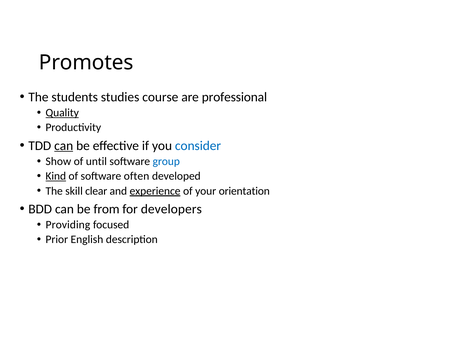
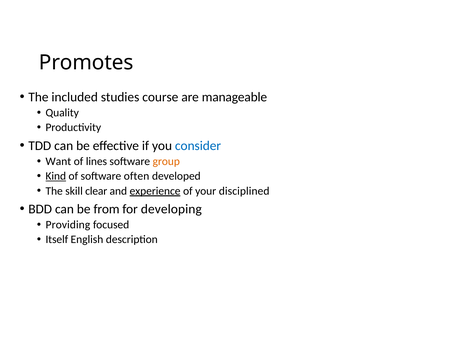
students: students -> included (75, 97)
professional: professional -> manageable (234, 97)
Quality underline: present -> none (62, 113)
can underline: present -> none (64, 146)
Show: Show -> Want (58, 161)
until: until -> lines (96, 161)
group colour: blue -> orange (166, 161)
orientation: orientation -> disciplined (244, 191)
developers: developers -> developing (171, 209)
Prior: Prior -> Itself (57, 239)
